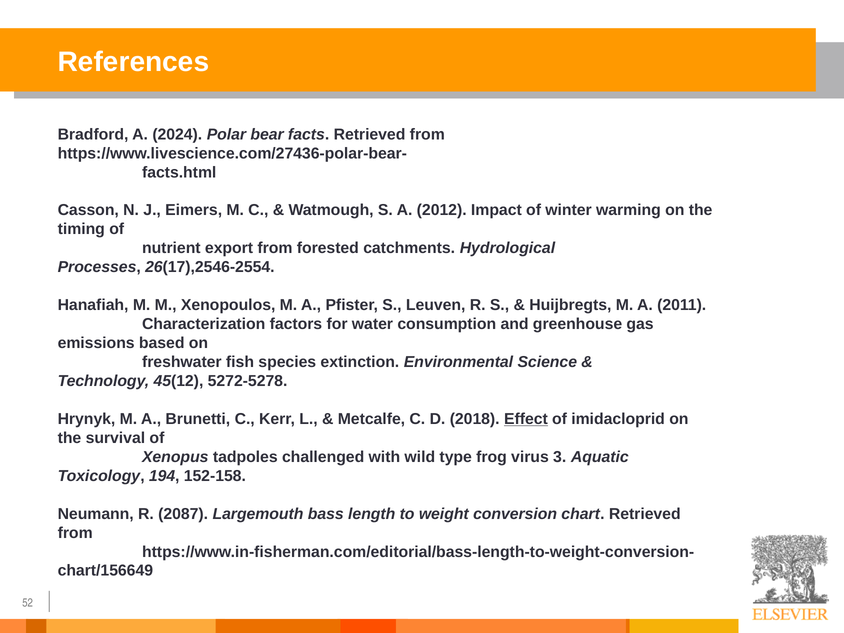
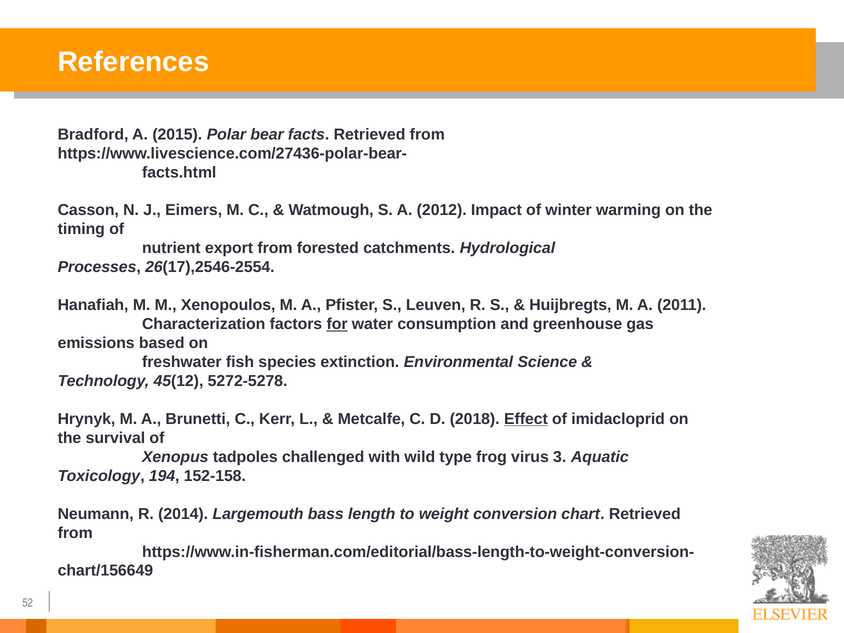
2024: 2024 -> 2015 (177, 134)
for underline: none -> present (337, 324)
2087: 2087 -> 2014 (183, 514)
